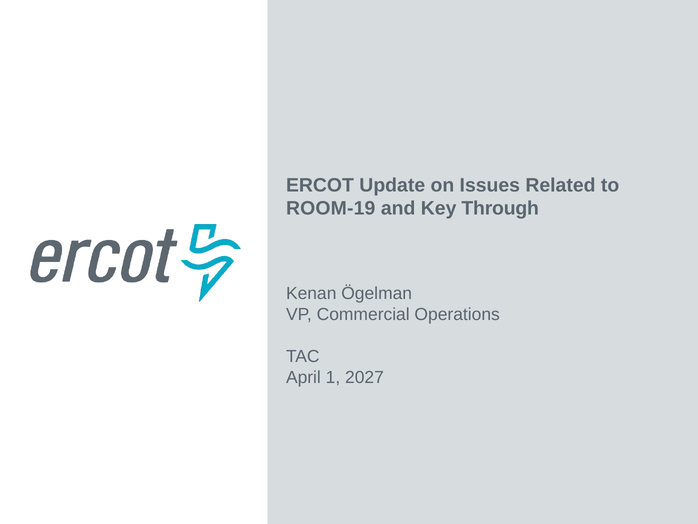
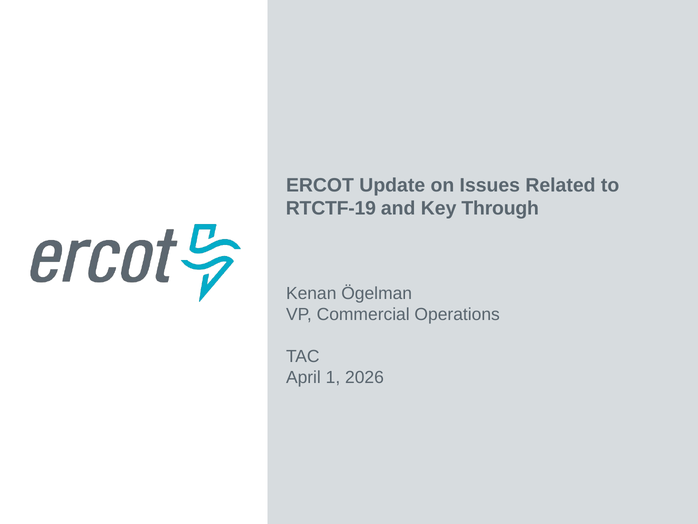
ROOM-19: ROOM-19 -> RTCTF-19 (331, 208)
2027: 2027 -> 2026 (364, 377)
